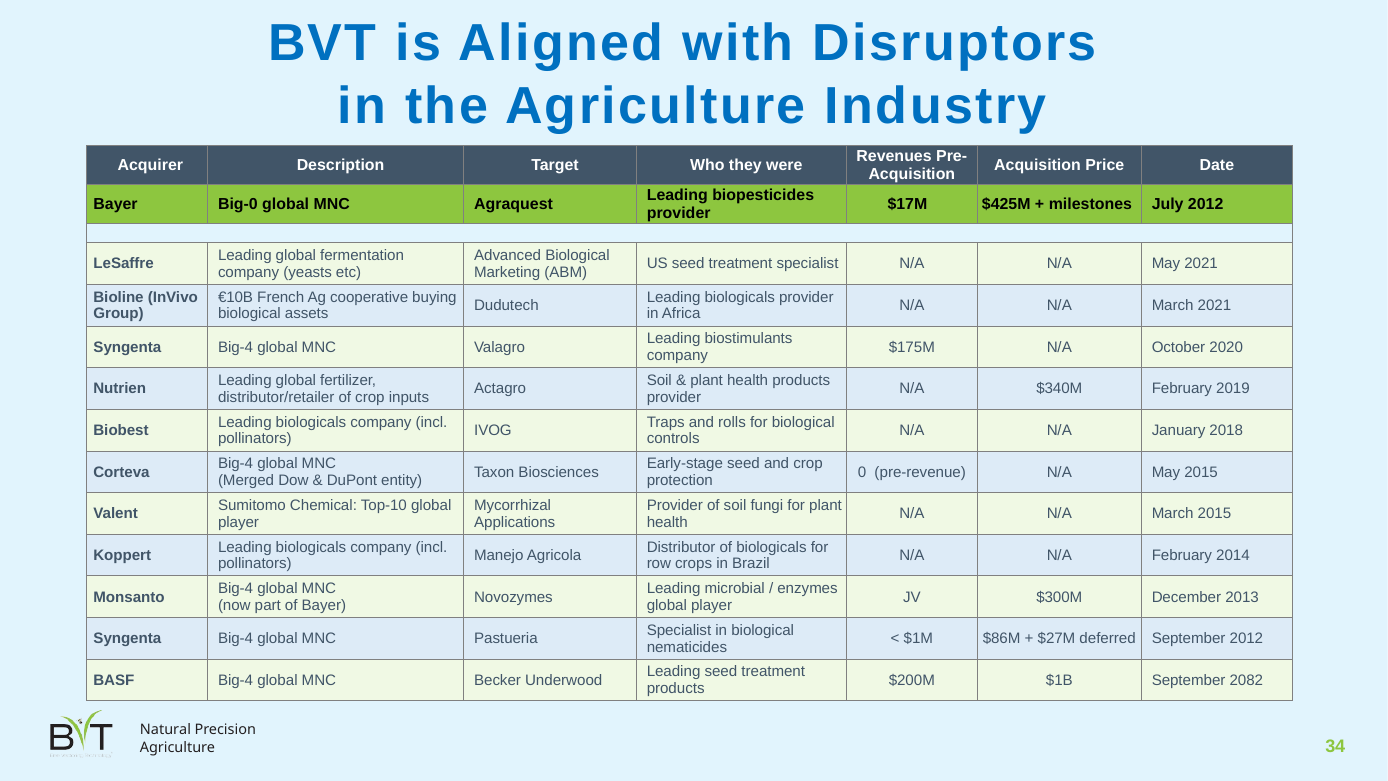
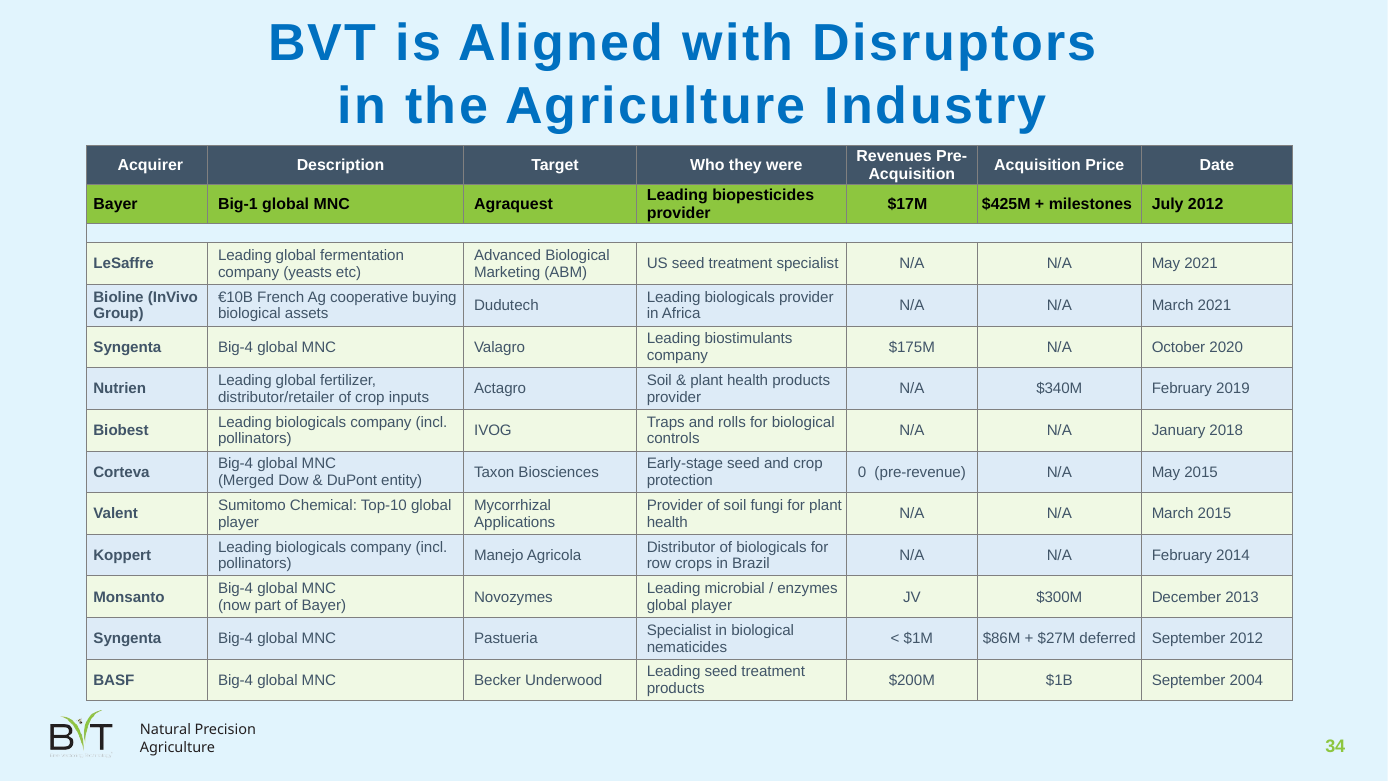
Big-0: Big-0 -> Big-1 (238, 204)
2082: 2082 -> 2004 (1246, 680)
